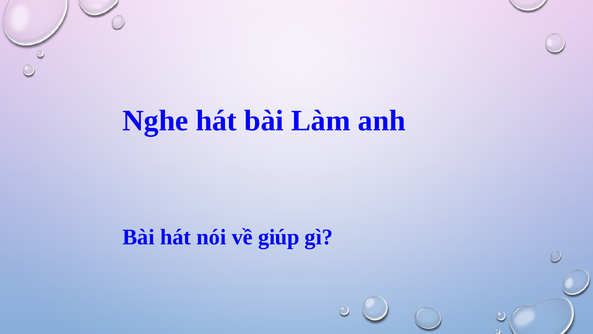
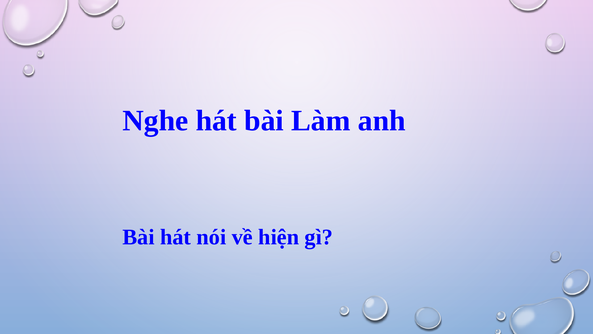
giúp: giúp -> hiện (279, 237)
